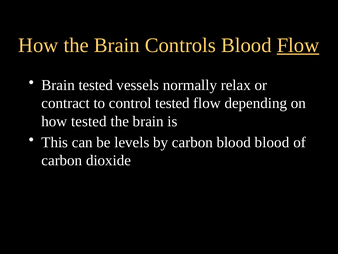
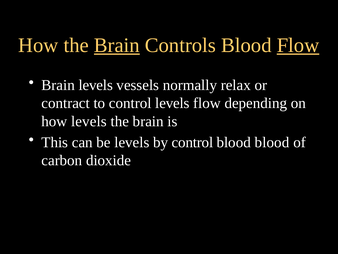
Brain underline: none -> present (117, 45)
Brain tested: tested -> levels (96, 85)
control tested: tested -> levels (172, 103)
how tested: tested -> levels (89, 121)
by carbon: carbon -> control (192, 142)
